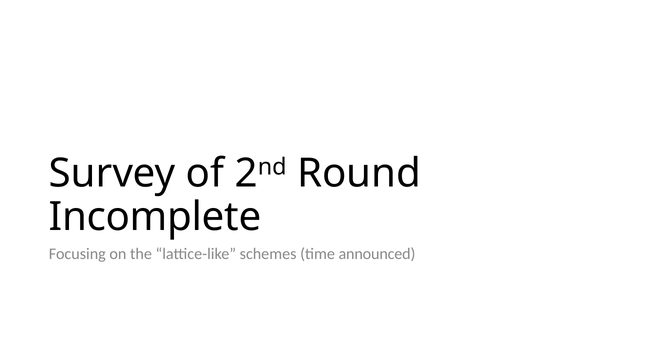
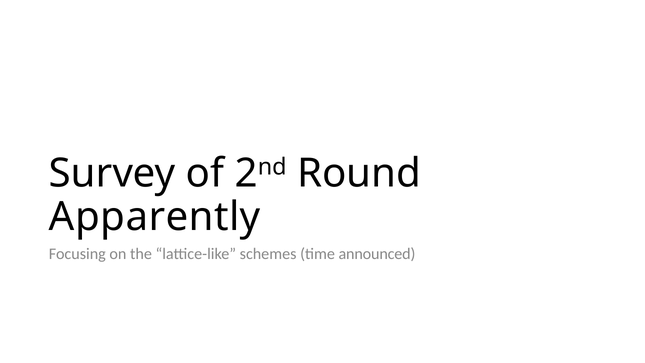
Incomplete: Incomplete -> Apparently (155, 217)
